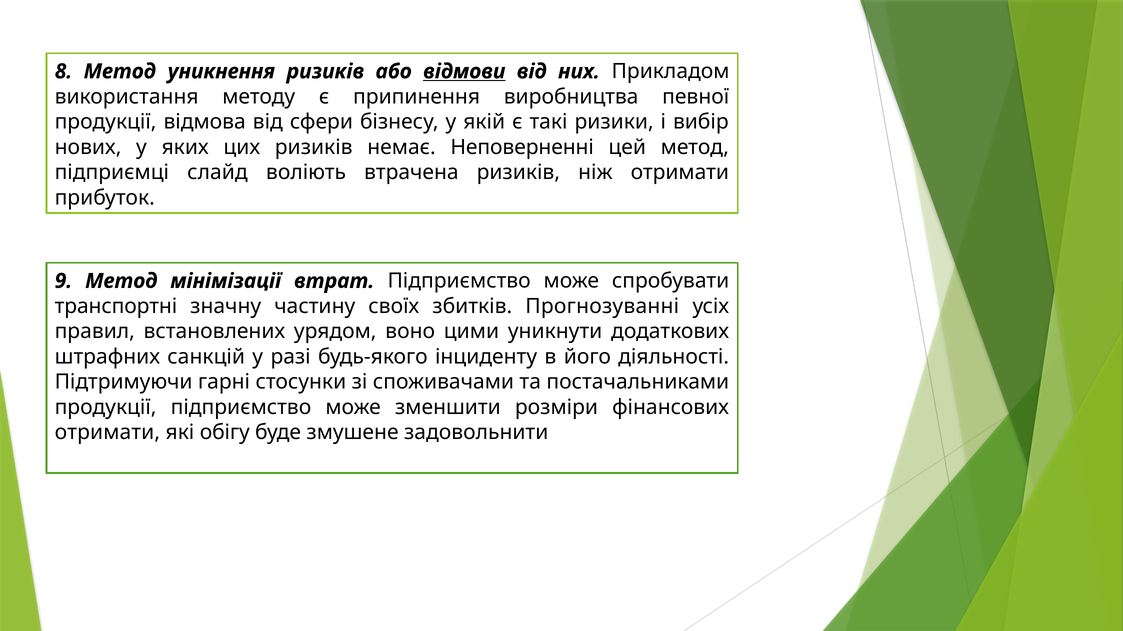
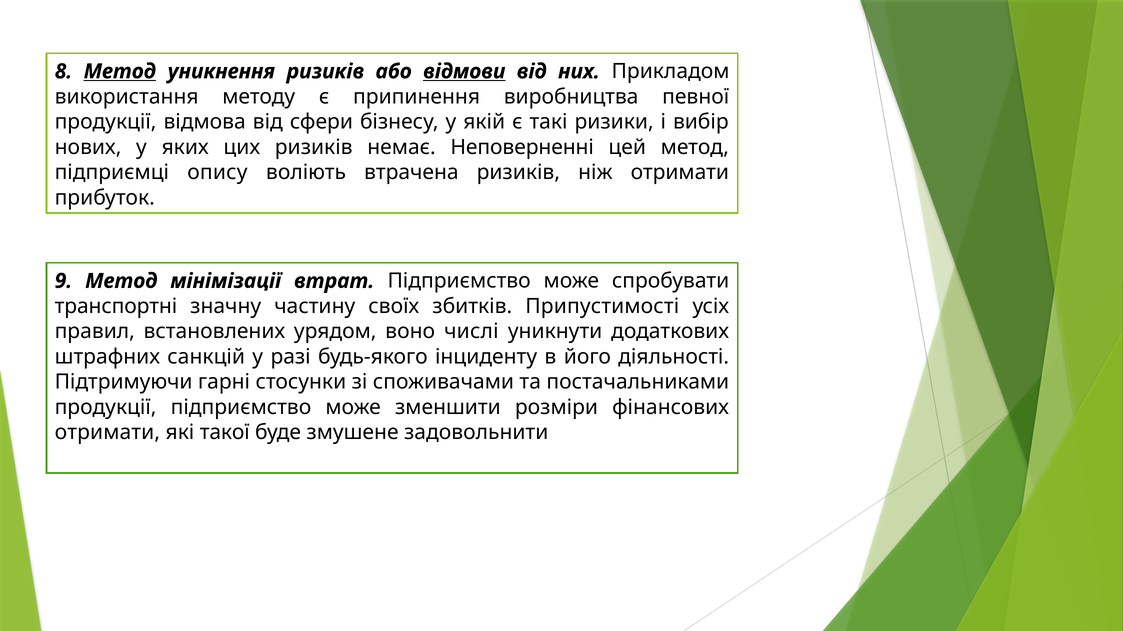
Метод underline: none -> present (120, 72)
слайд: слайд -> опису (217, 173)
Прогнозуванні: Прогнозуванні -> Припустимості (602, 307)
цими: цими -> числі (471, 332)
обігу: обігу -> такої (225, 433)
